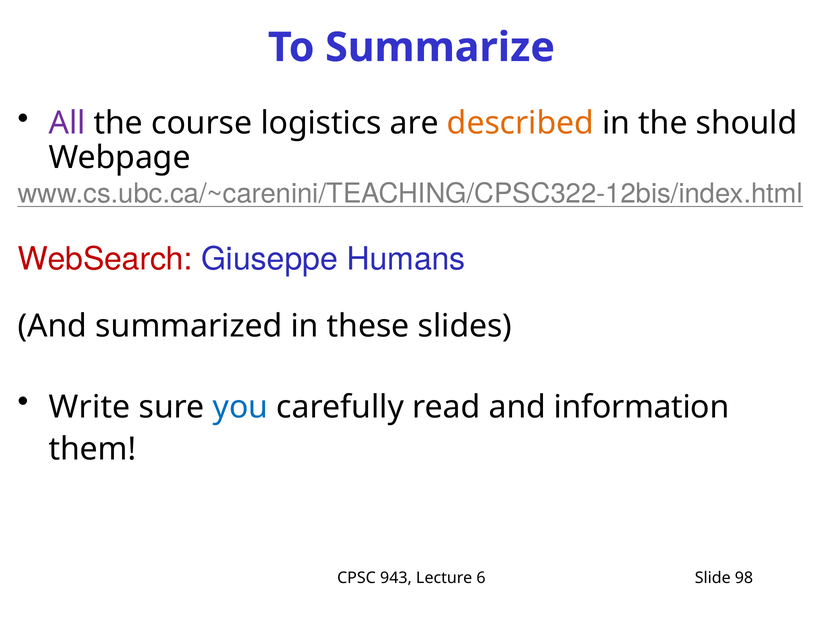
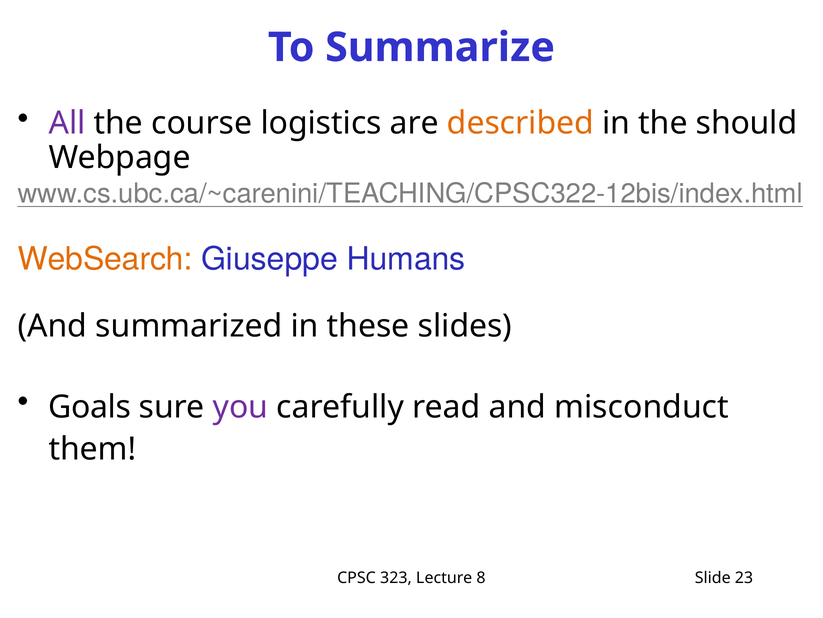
WebSearch colour: red -> orange (105, 259)
Write: Write -> Goals (90, 406)
you colour: blue -> purple (240, 406)
information: information -> misconduct (641, 406)
943: 943 -> 323 (396, 577)
6: 6 -> 8 (481, 577)
98: 98 -> 23 (744, 577)
